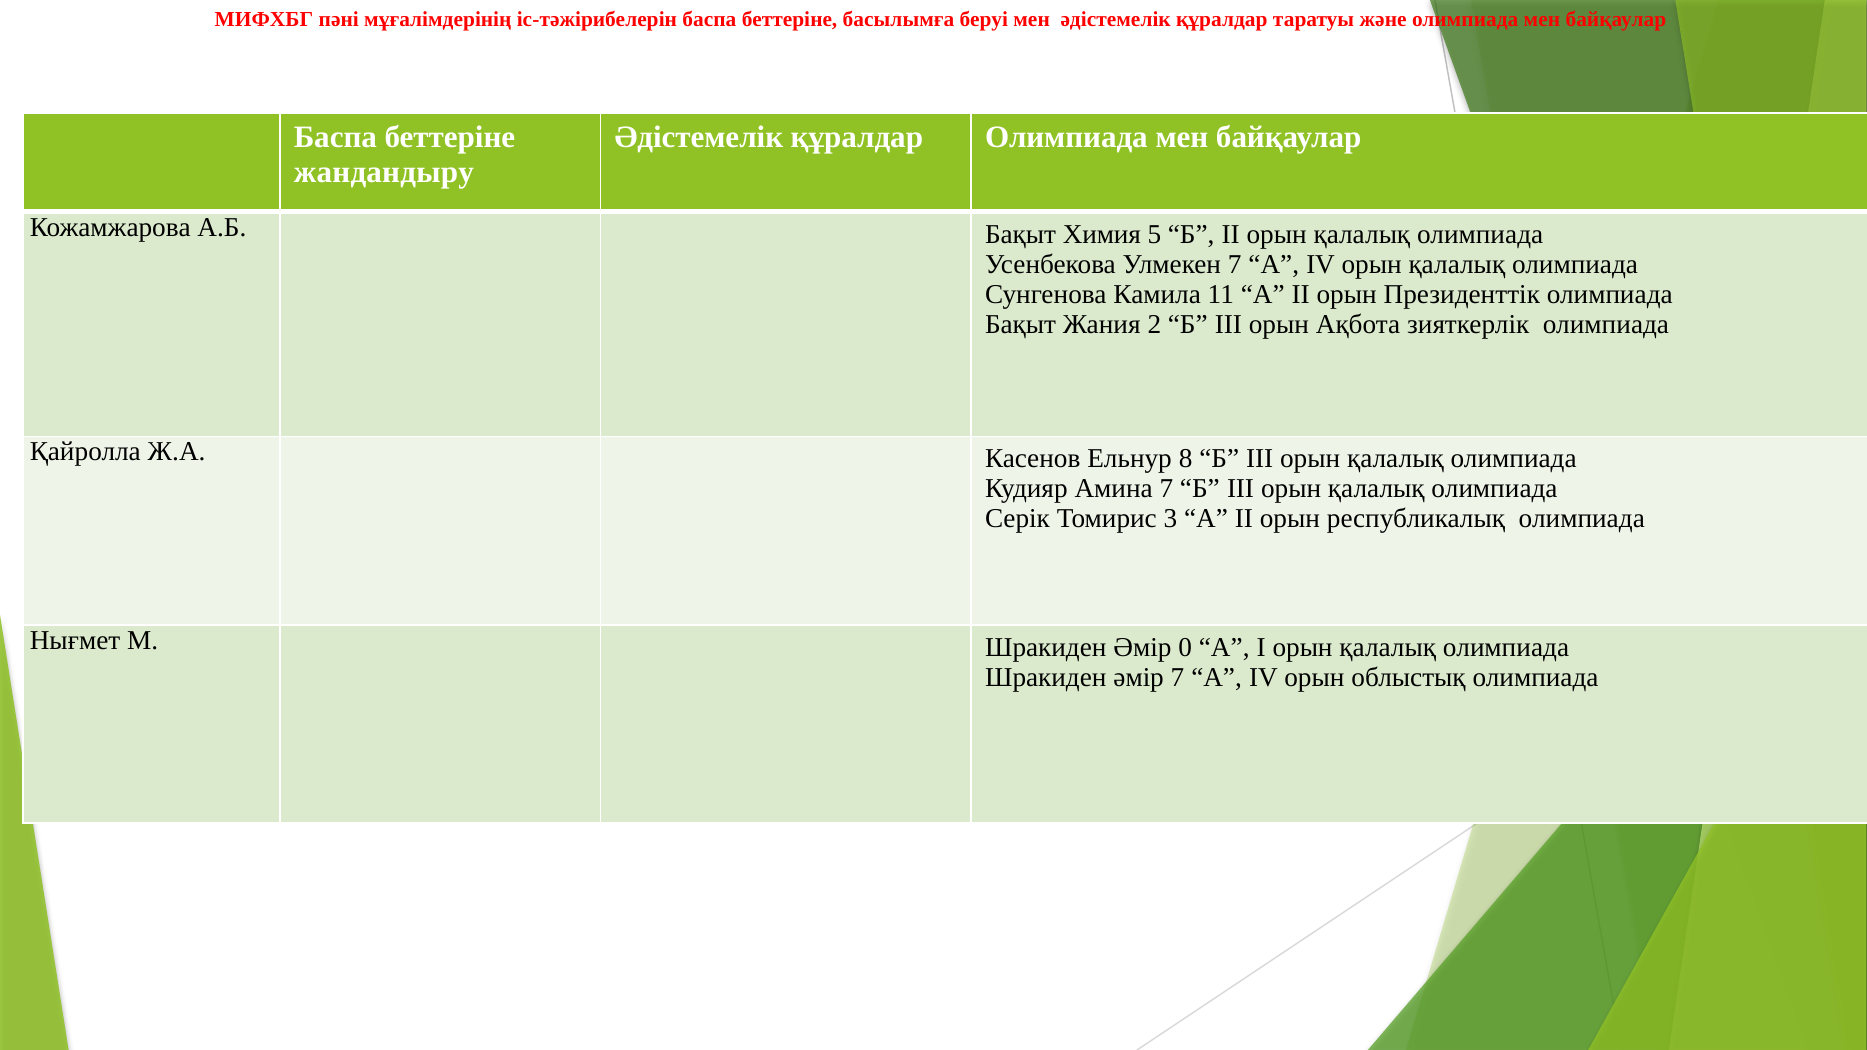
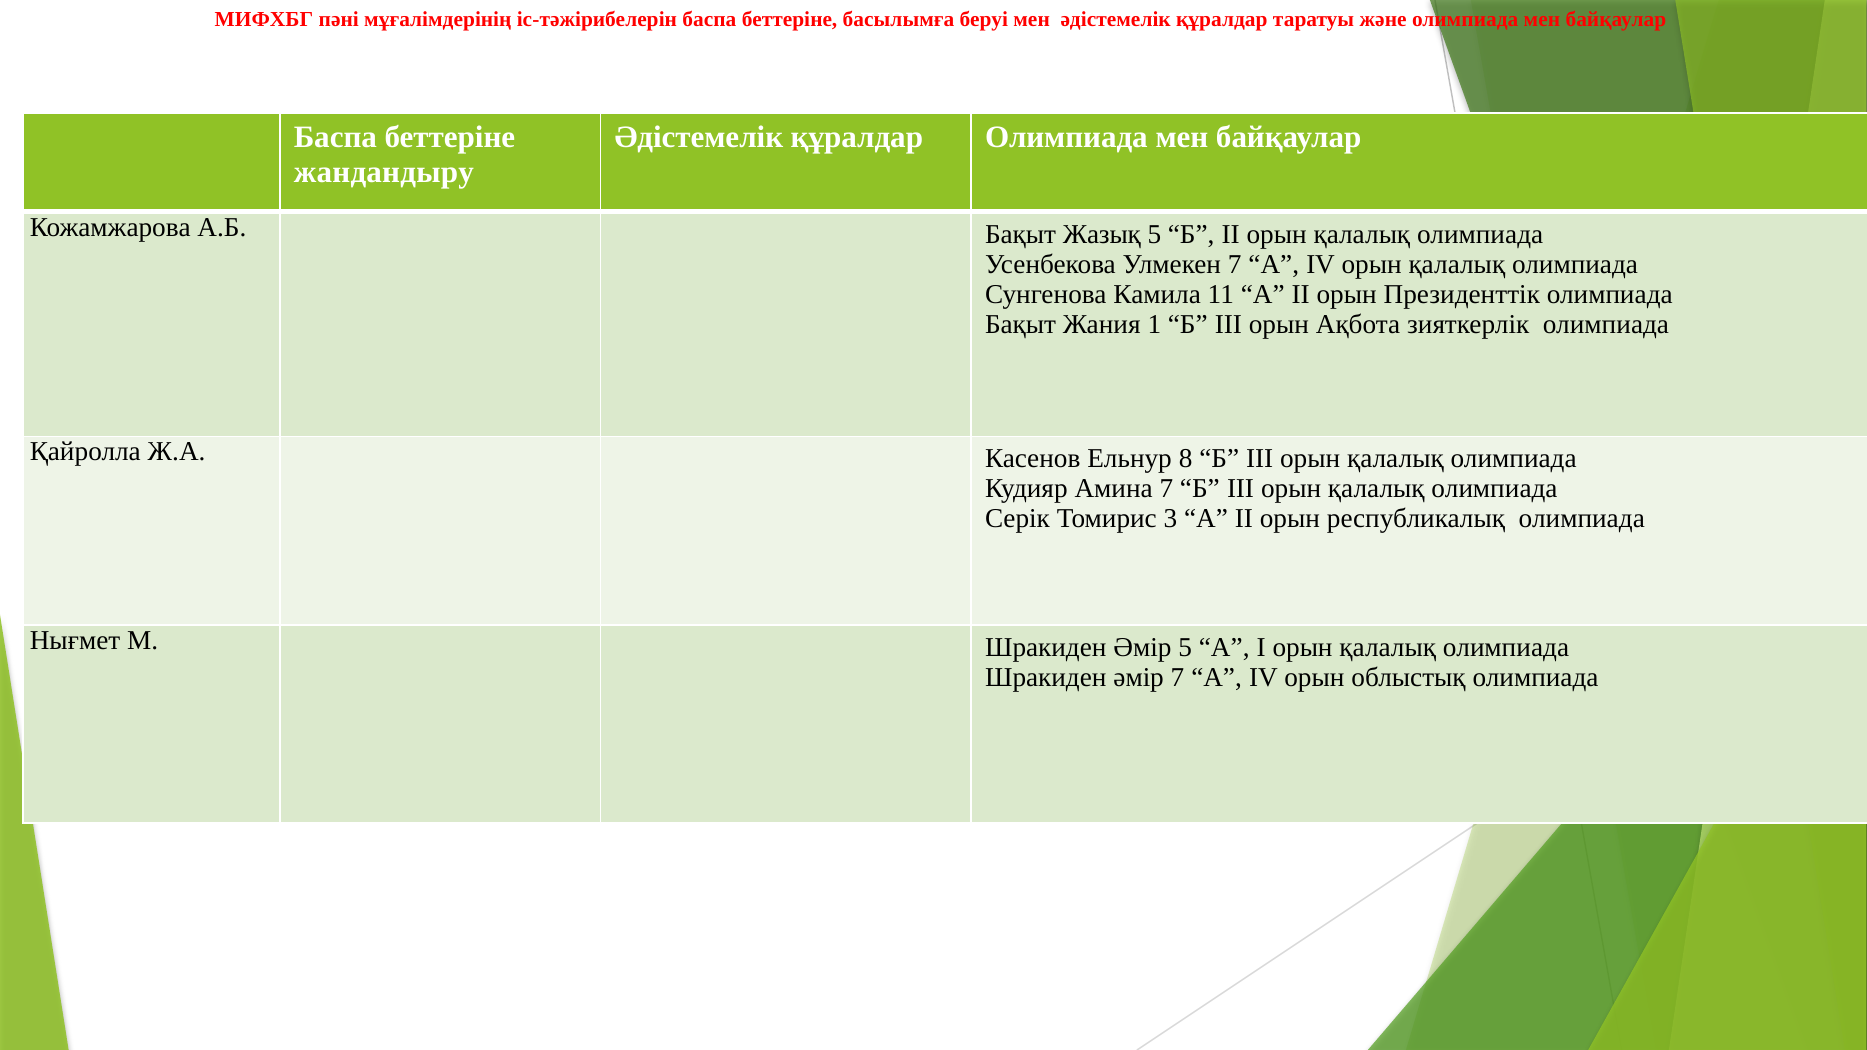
Химия: Химия -> Жазық (1102, 234)
2: 2 -> 1 (1154, 324)
Әмір 0: 0 -> 5 (1185, 648)
